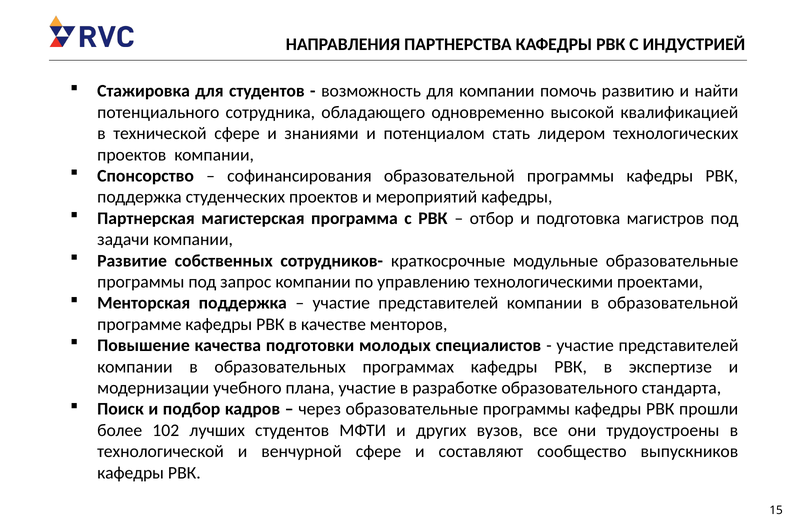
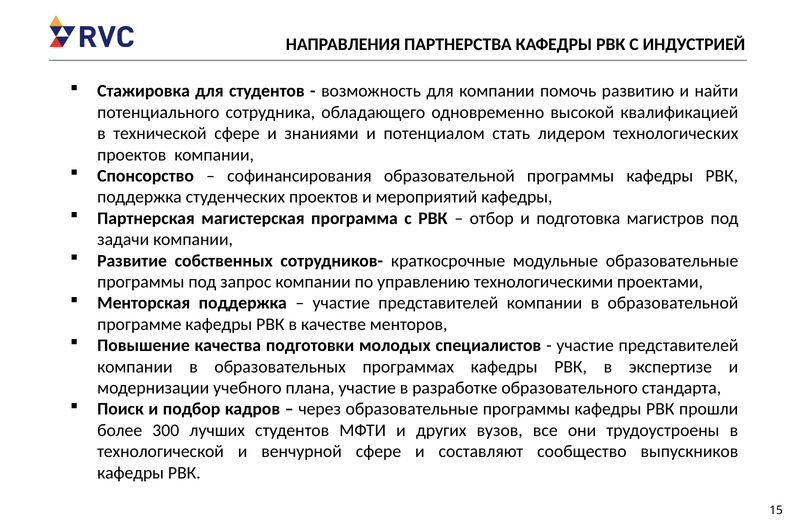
102: 102 -> 300 (166, 430)
